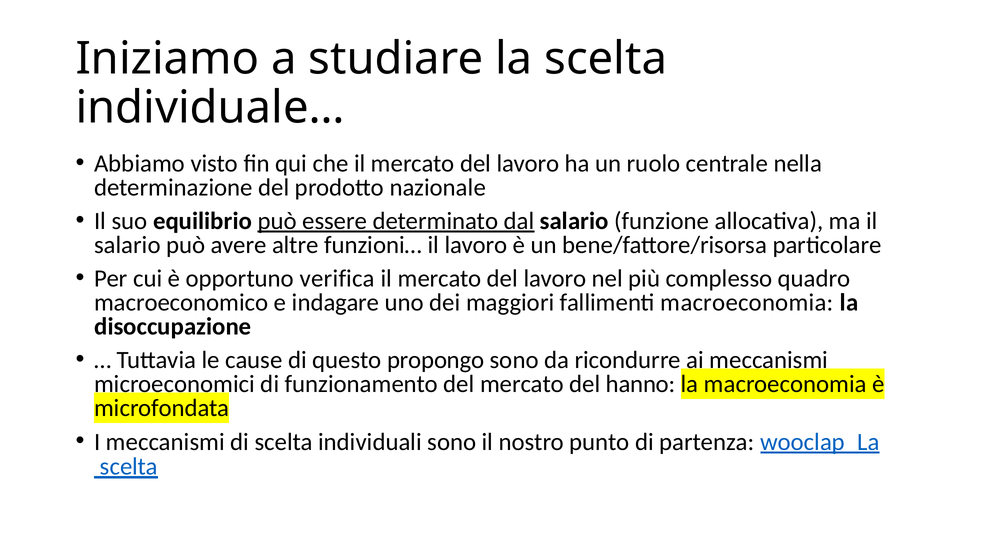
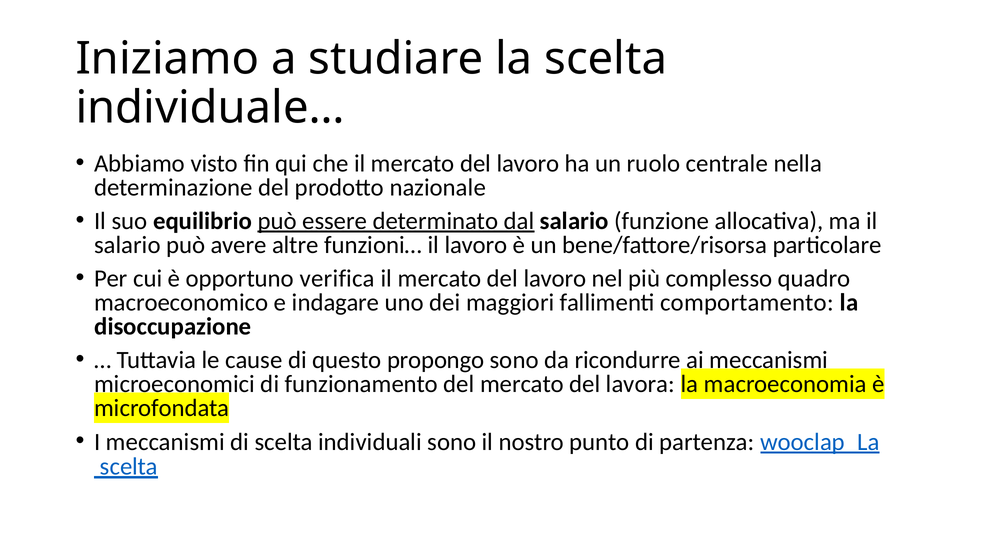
fallimenti macroeconomia: macroeconomia -> comportamento (747, 302)
hanno: hanno -> lavora (640, 384)
